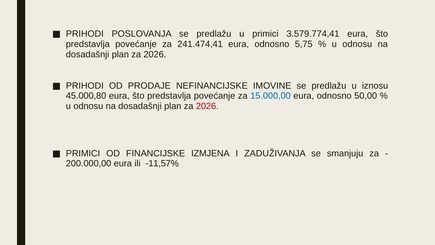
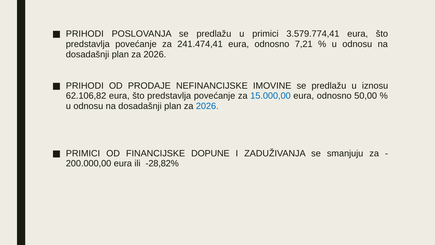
5,75: 5,75 -> 7,21 (304, 44)
45.000,80: 45.000,80 -> 62.106,82 (86, 96)
2026 colour: red -> blue (207, 106)
IZMJENA: IZMJENA -> DOPUNE (210, 153)
-11,57%: -11,57% -> -28,82% (162, 163)
